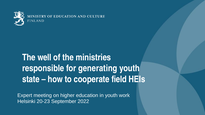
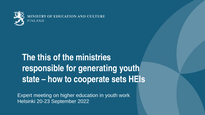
well: well -> this (44, 58)
field: field -> sets (119, 79)
